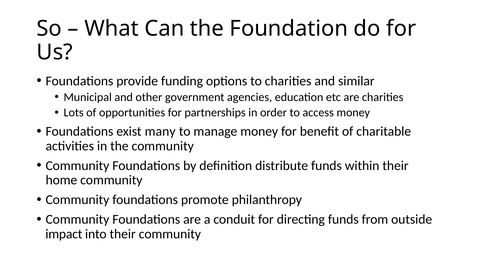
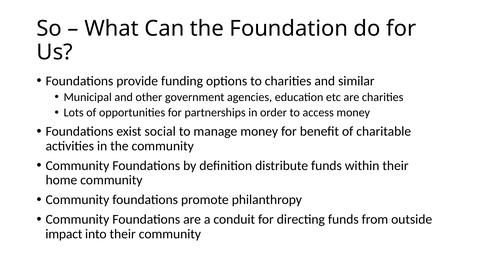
many: many -> social (160, 131)
